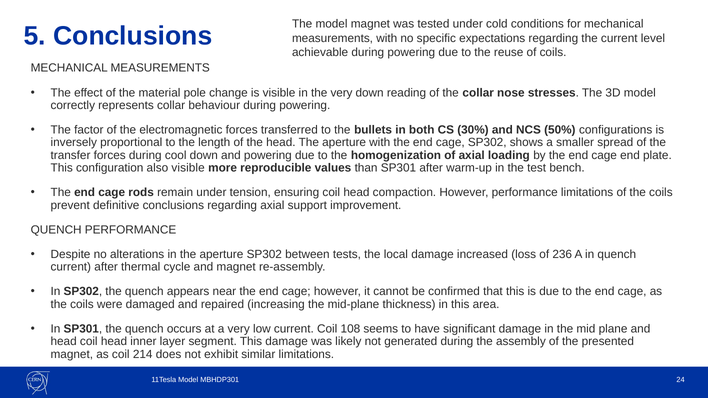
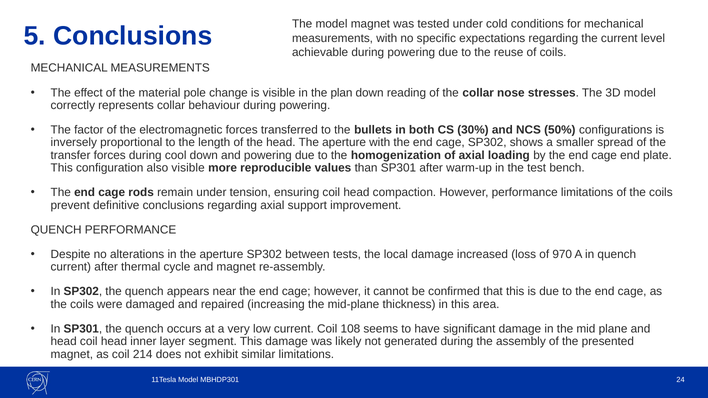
the very: very -> plan (342, 93)
236: 236 -> 970 (562, 254)
